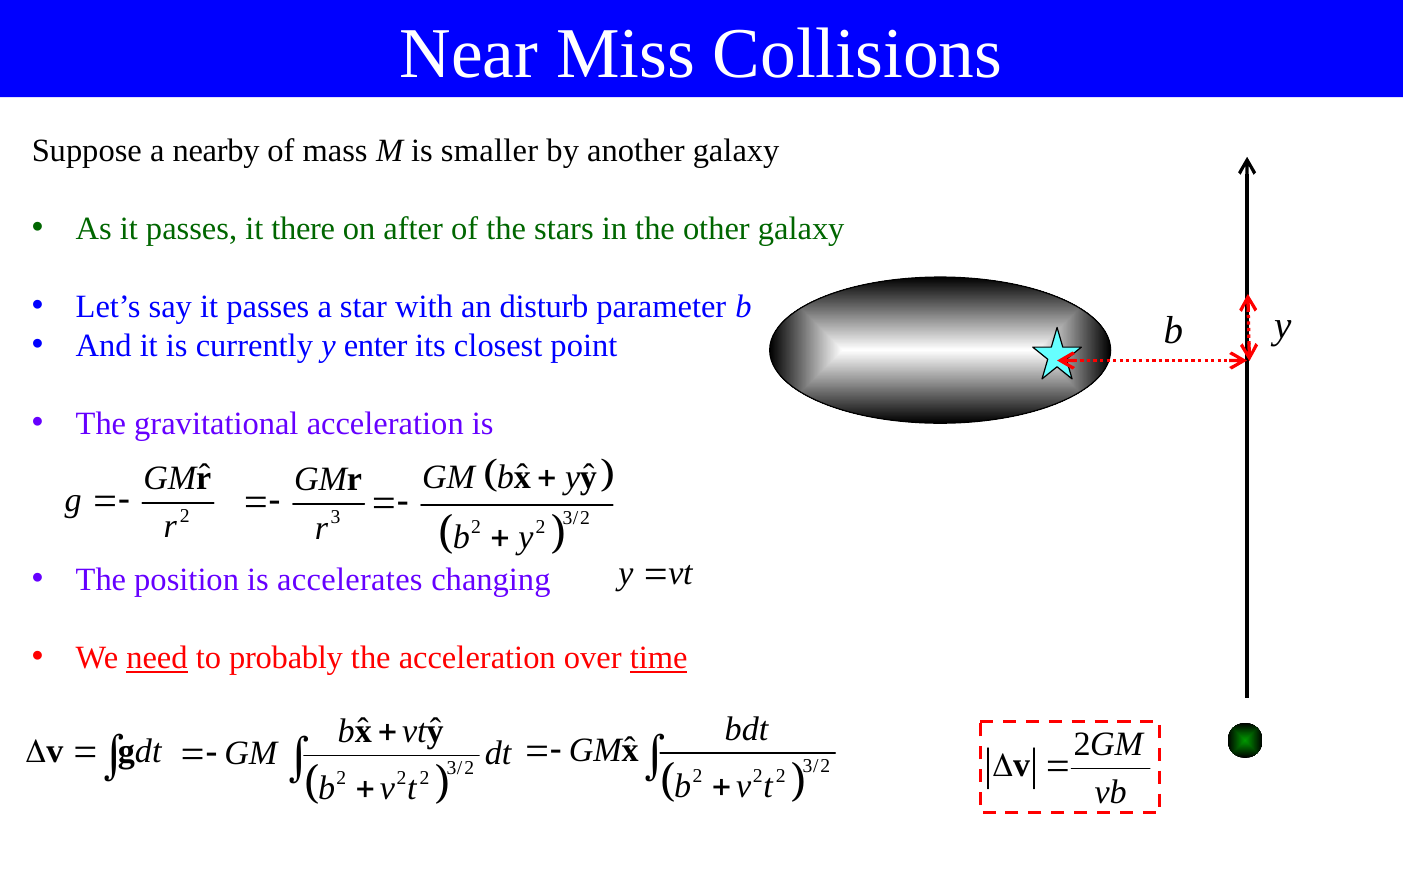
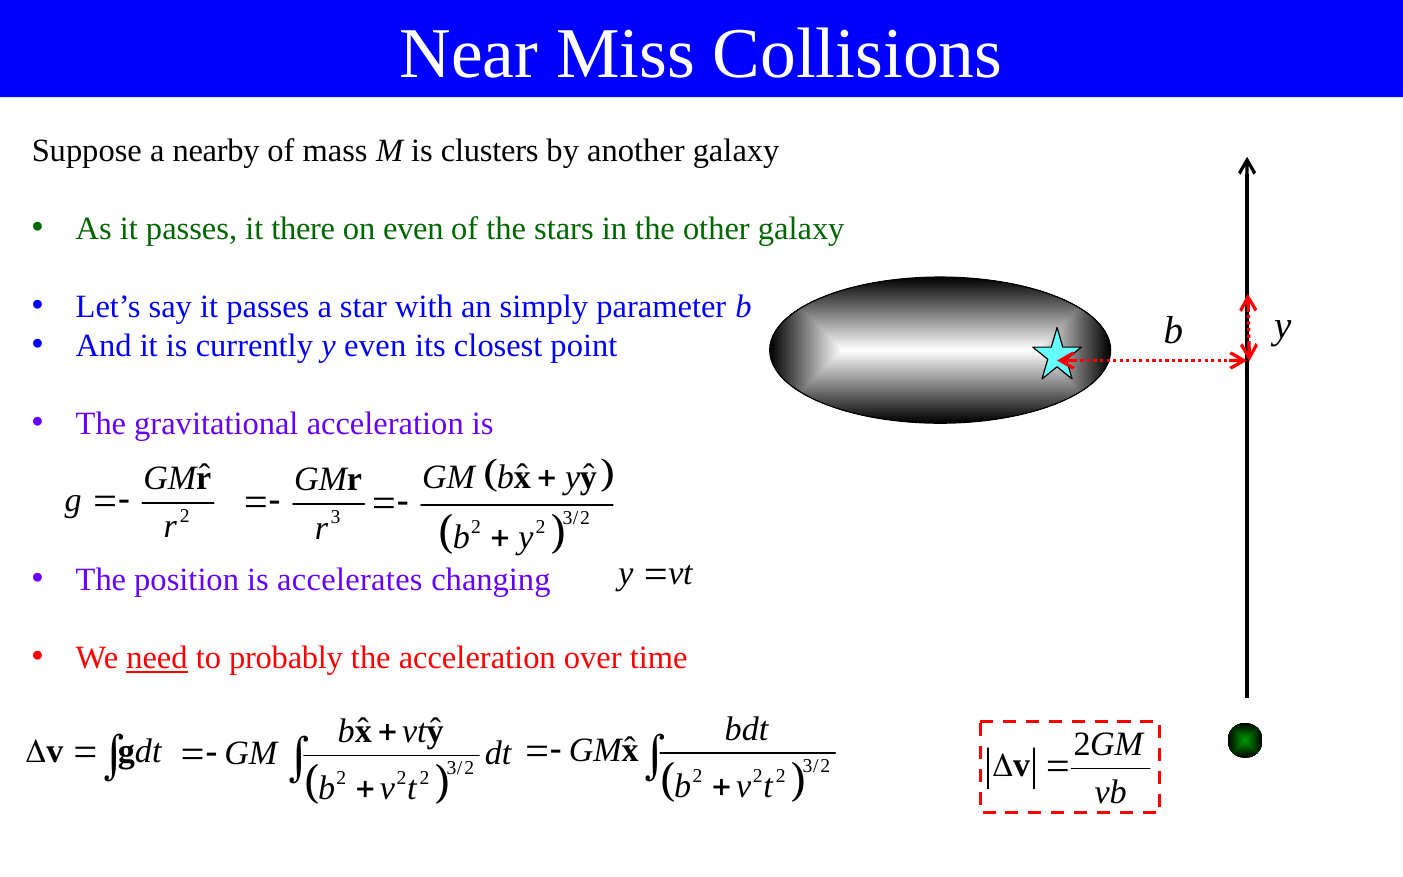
smaller: smaller -> clusters (490, 151)
on after: after -> even (413, 229)
disturb: disturb -> simply (544, 307)
y enter: enter -> even (375, 346)
time underline: present -> none (659, 658)
